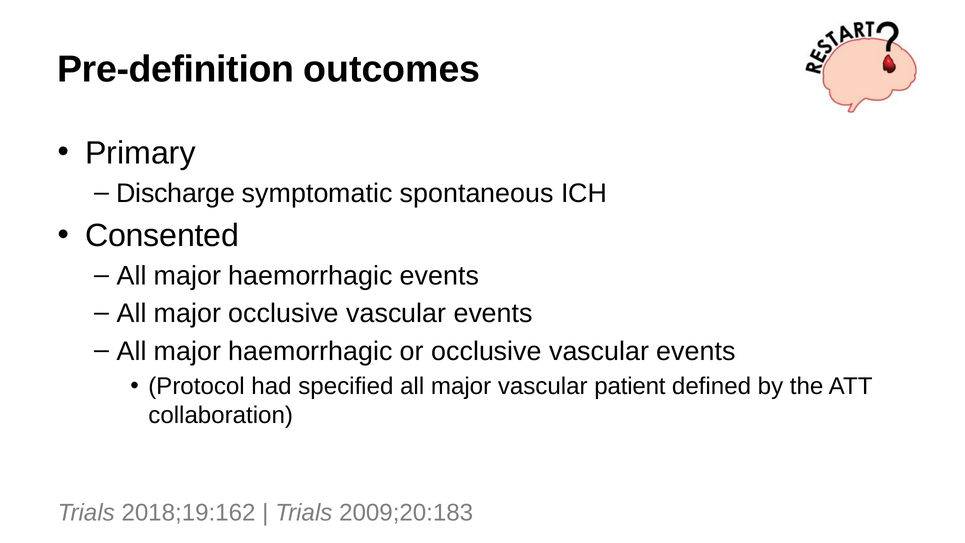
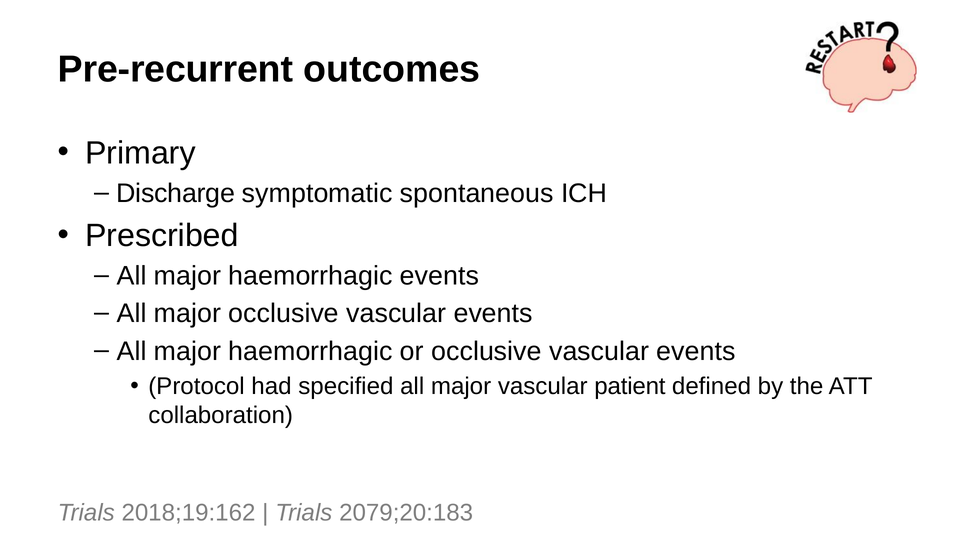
Pre-definition: Pre-definition -> Pre-recurrent (176, 70)
Consented: Consented -> Prescribed (162, 236)
2009;20:183: 2009;20:183 -> 2079;20:183 (406, 513)
